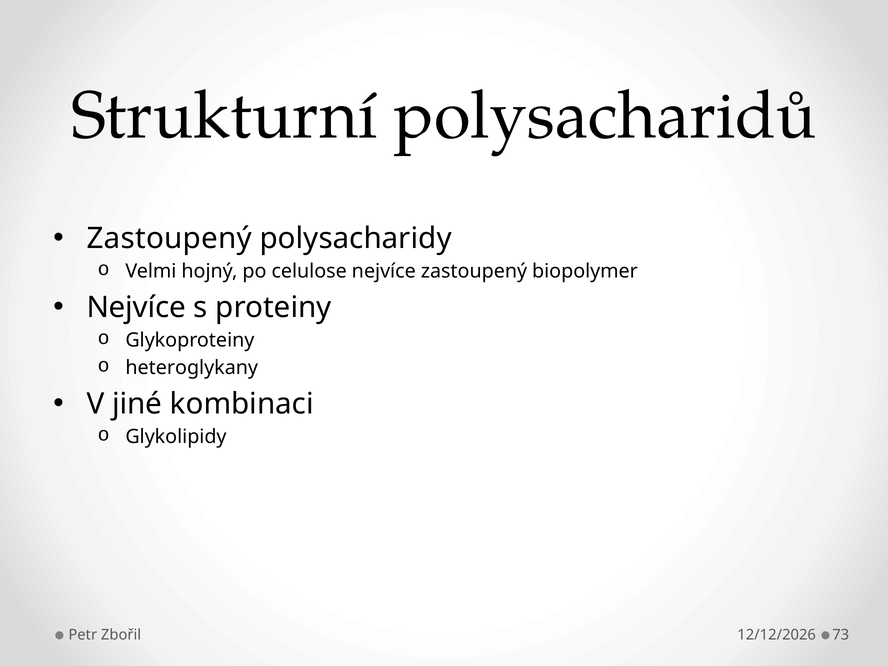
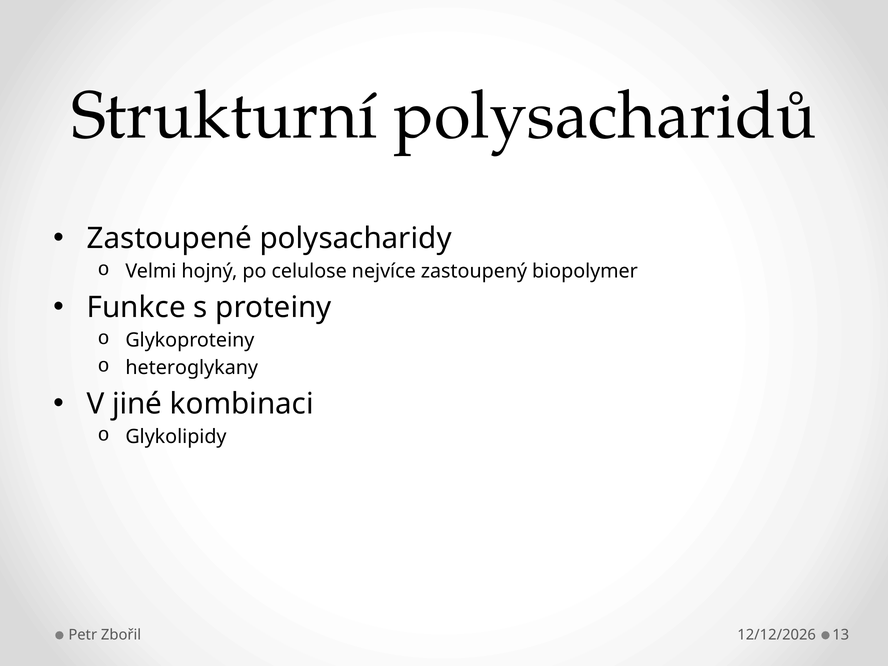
Zastoupený: Zastoupený -> Zastoupené (169, 238)
Nejvíce: Nejvíce -> Funkce (136, 307)
73: 73 -> 13 (841, 635)
